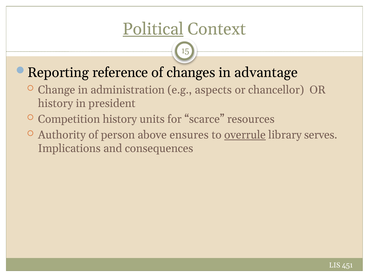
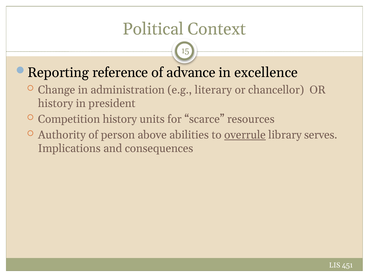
Political underline: present -> none (153, 29)
changes: changes -> advance (191, 73)
advantage: advantage -> excellence (266, 73)
aspects: aspects -> literary (213, 90)
ensures: ensures -> abilities (189, 135)
